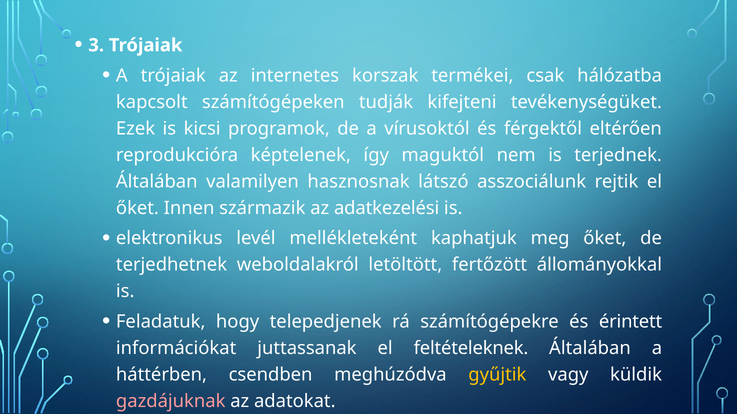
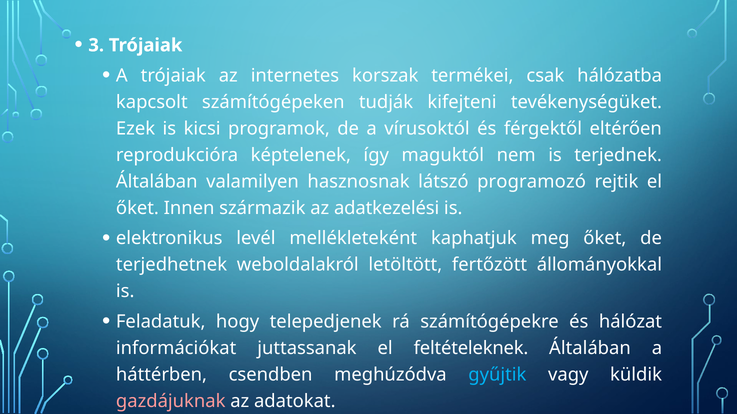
asszociálunk: asszociálunk -> programozó (532, 182)
érintett: érintett -> hálózat (630, 322)
gyűjtik colour: yellow -> light blue (497, 375)
